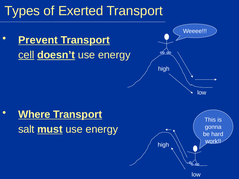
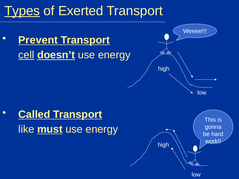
Types underline: none -> present (22, 11)
Where: Where -> Called (34, 115)
salt: salt -> like (26, 129)
